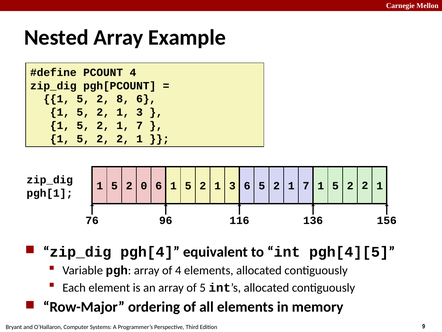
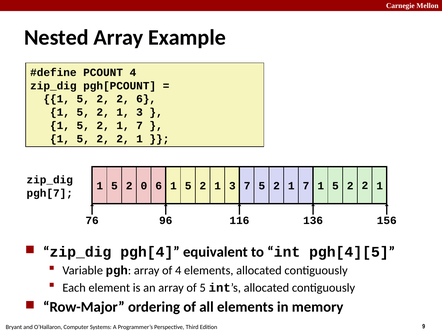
8: 8 -> 2 (123, 99)
3 6: 6 -> 7 (247, 186)
pgh[1: pgh[1 -> pgh[7 (50, 193)
